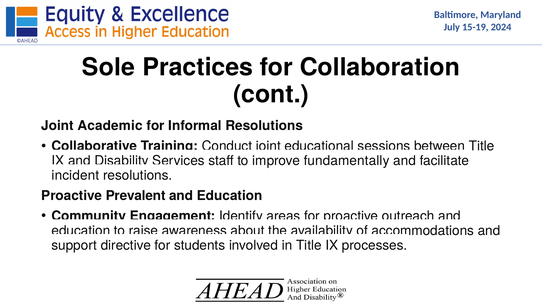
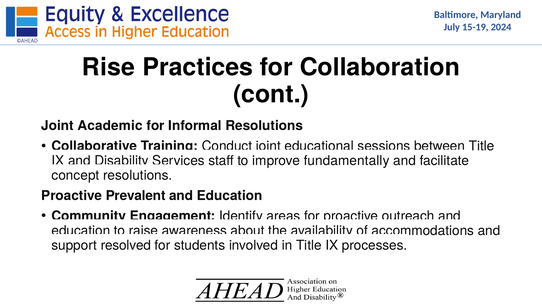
Sole: Sole -> Rise (109, 67)
incident: incident -> concept (75, 175)
directive: directive -> resolved (126, 245)
